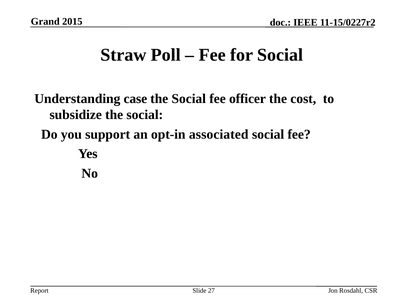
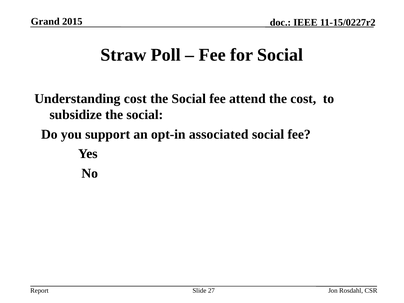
Understanding case: case -> cost (135, 99)
officer: officer -> attend (247, 99)
